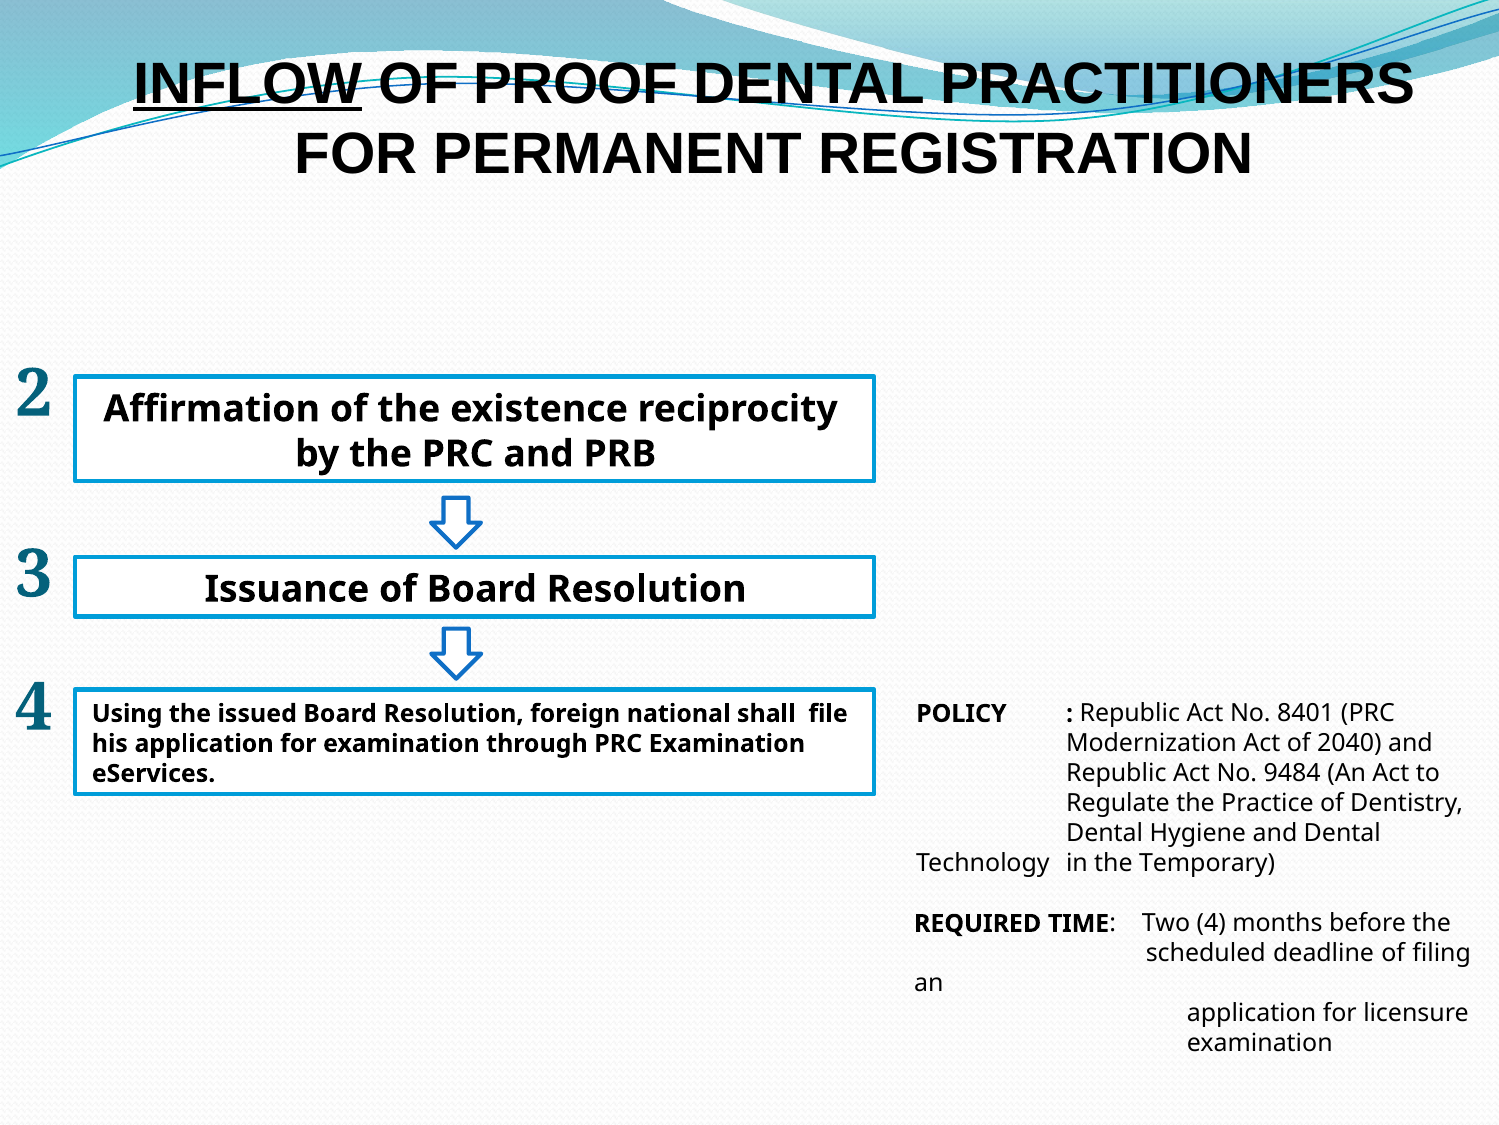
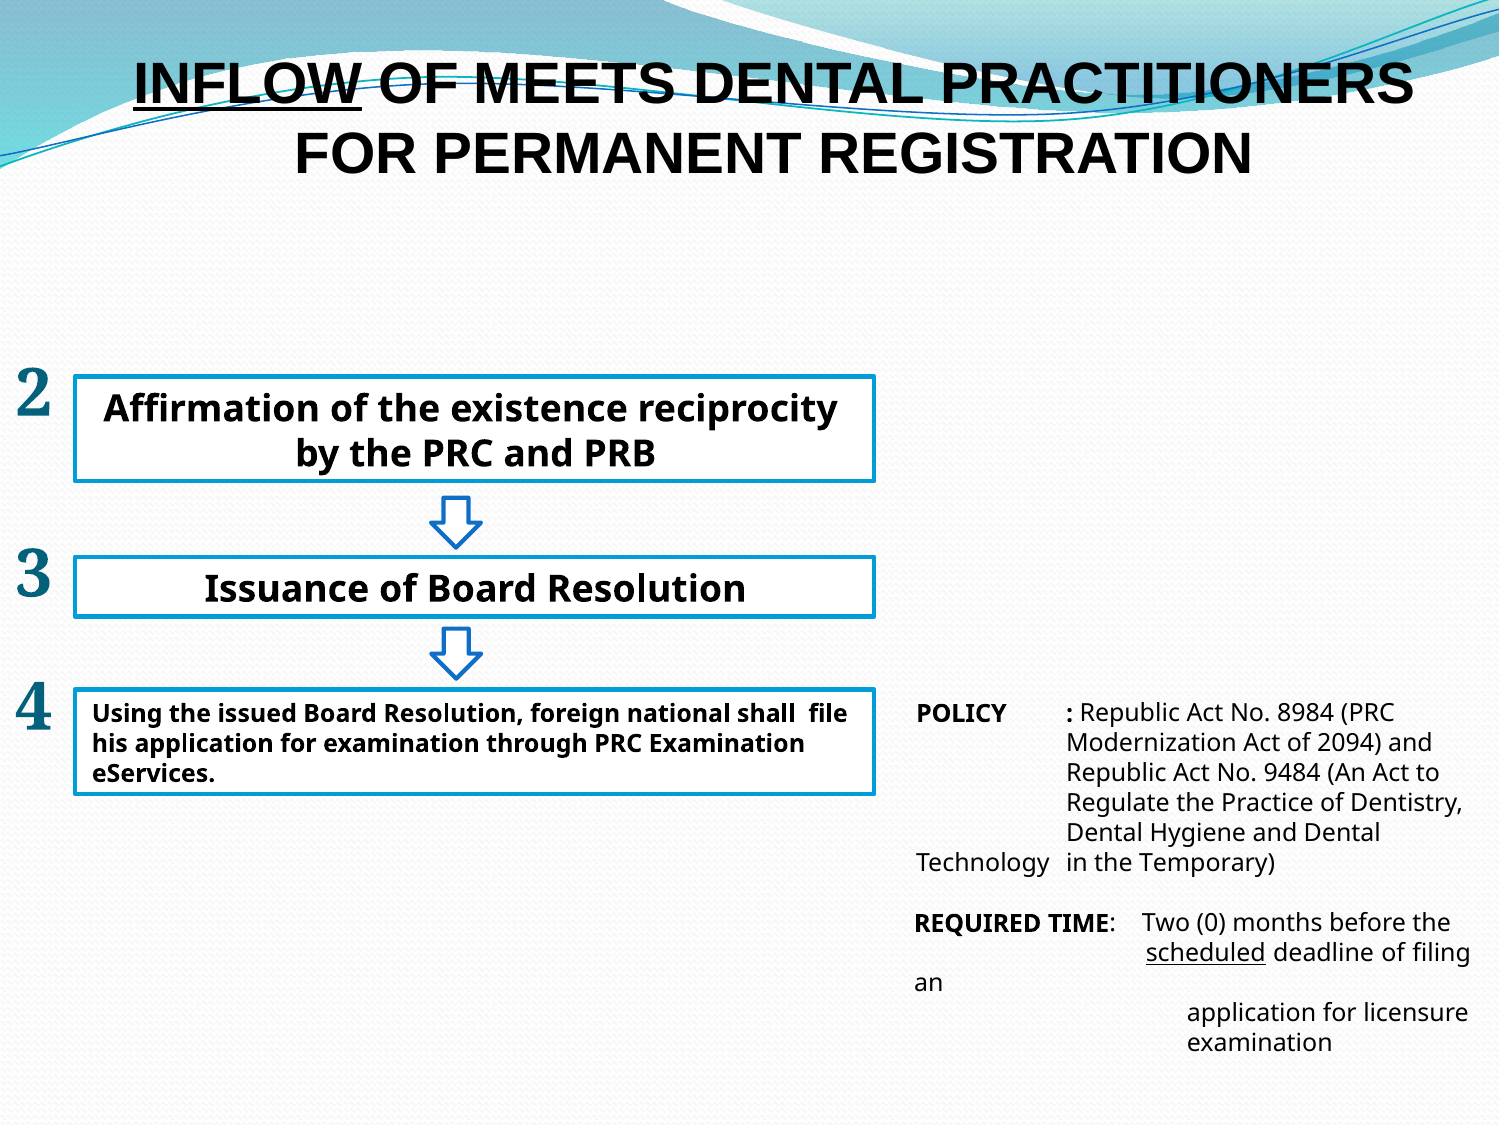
PROOF: PROOF -> MEETS (575, 84)
8401: 8401 -> 8984 (1306, 713)
2040: 2040 -> 2094 (1349, 743)
Two 4: 4 -> 0 (1211, 923)
scheduled underline: none -> present (1206, 953)
